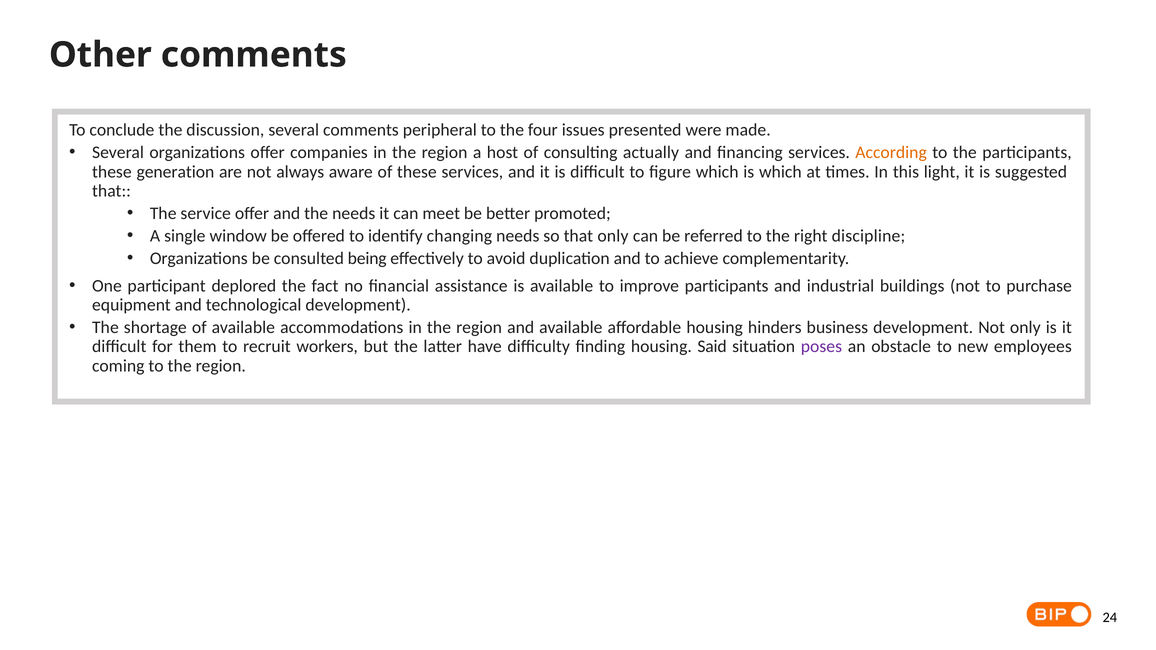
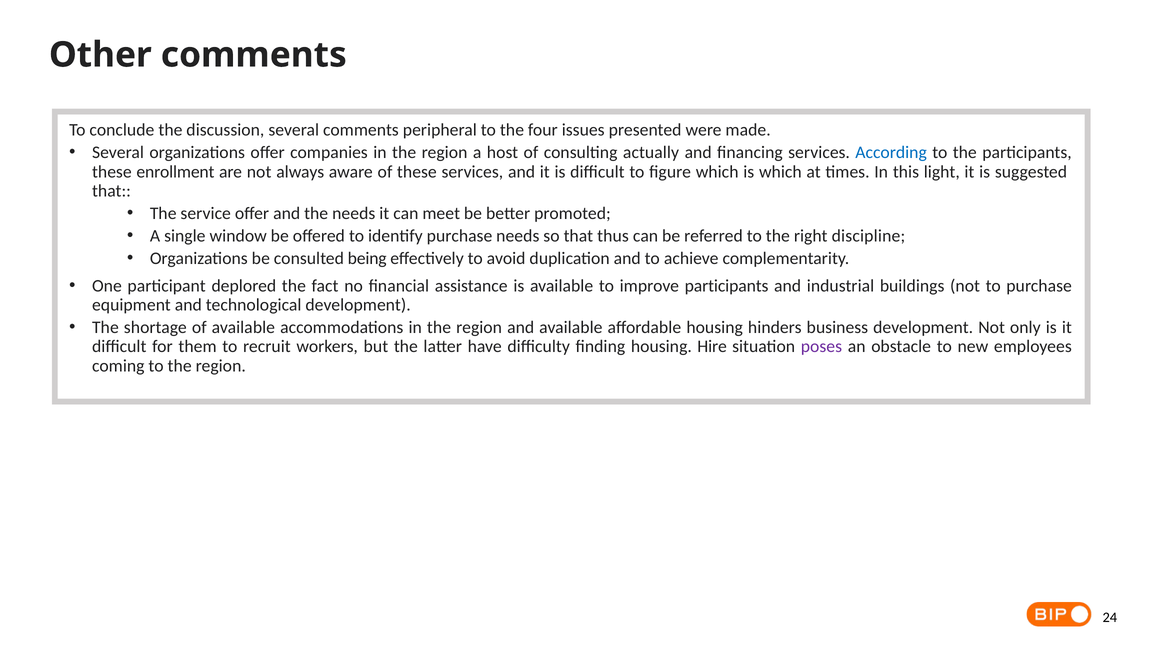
According colour: orange -> blue (891, 153)
generation: generation -> enrollment (175, 172)
identify changing: changing -> purchase (460, 236)
that only: only -> thus (613, 236)
Said: Said -> Hire (712, 347)
